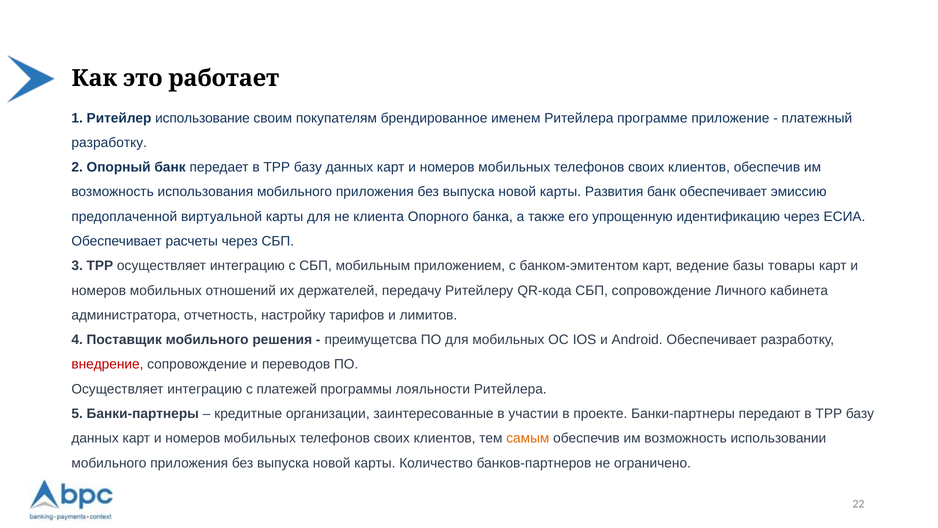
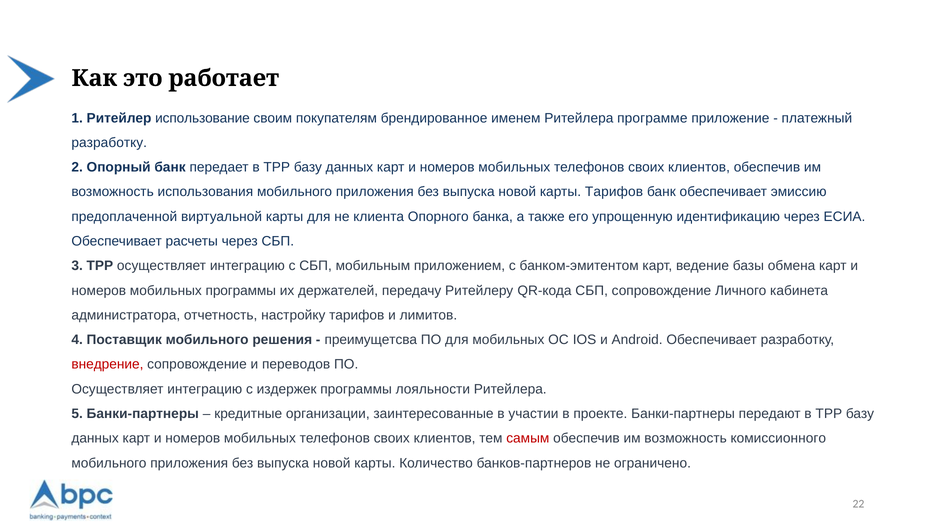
карты Развития: Развития -> Тарифов (614, 192)
товары: товары -> обмена (792, 266)
мобильных отношений: отношений -> программы (241, 290)
платежей: платежей -> издержек (287, 389)
самым colour: orange -> red (528, 438)
использовании: использовании -> комиссионного (778, 438)
